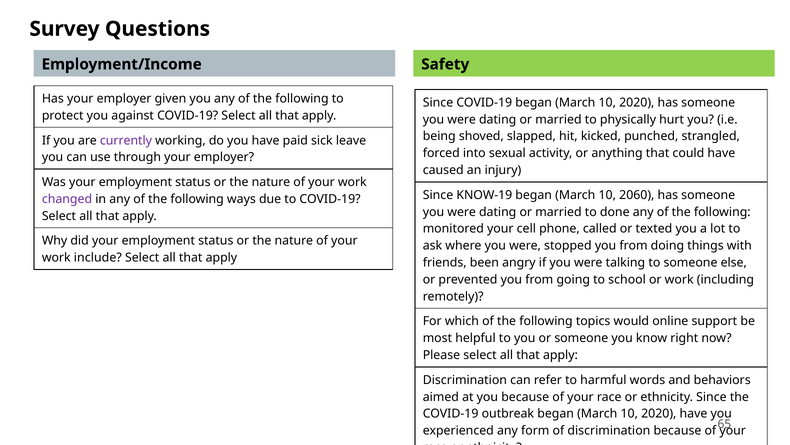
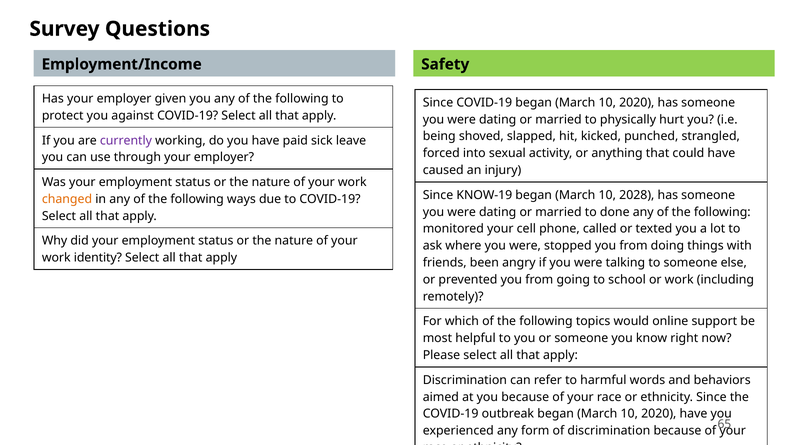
2060: 2060 -> 2028 (637, 195)
changed colour: purple -> orange (67, 199)
include: include -> identity (98, 257)
